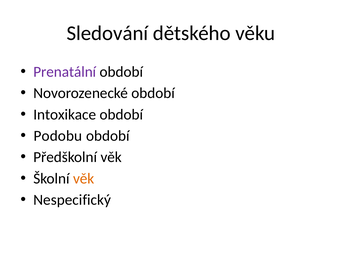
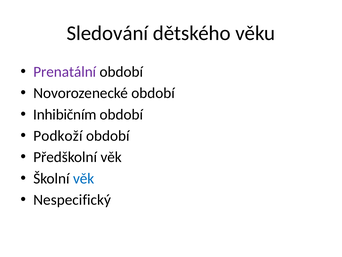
Intoxikace: Intoxikace -> Inhibičním (65, 114)
Podobu: Podobu -> Podkoží (58, 136)
věk colour: orange -> blue (84, 178)
